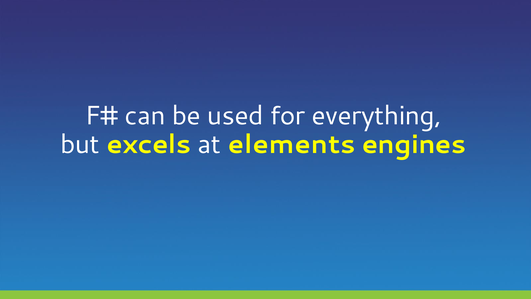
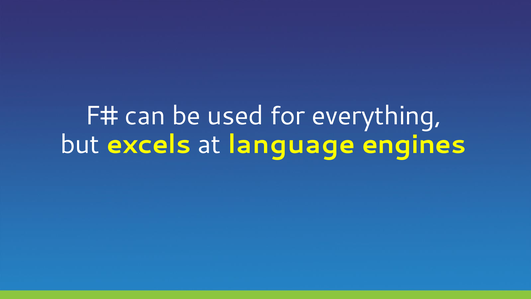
elements: elements -> language (292, 144)
